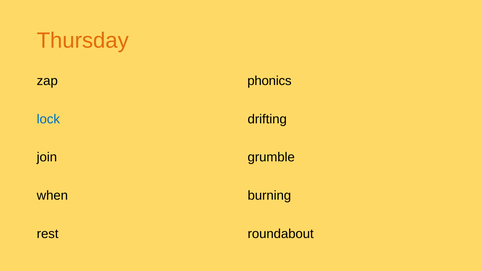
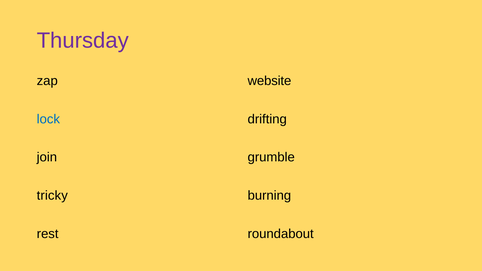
Thursday colour: orange -> purple (83, 40)
phonics: phonics -> website (269, 81)
when: when -> tricky (52, 196)
